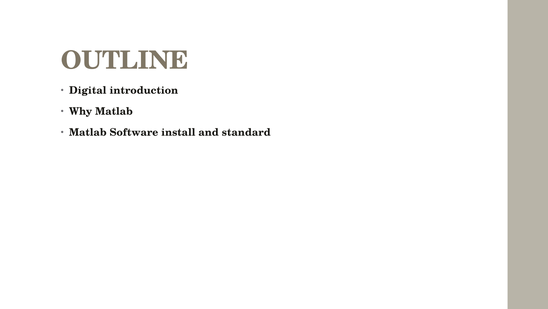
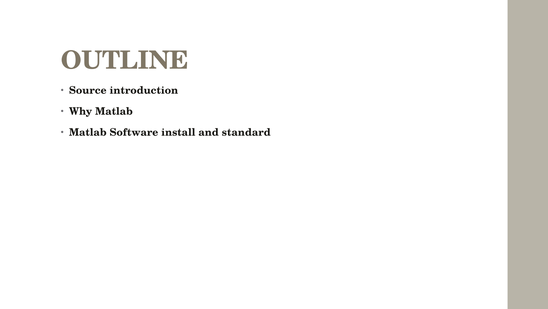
Digital: Digital -> Source (88, 90)
